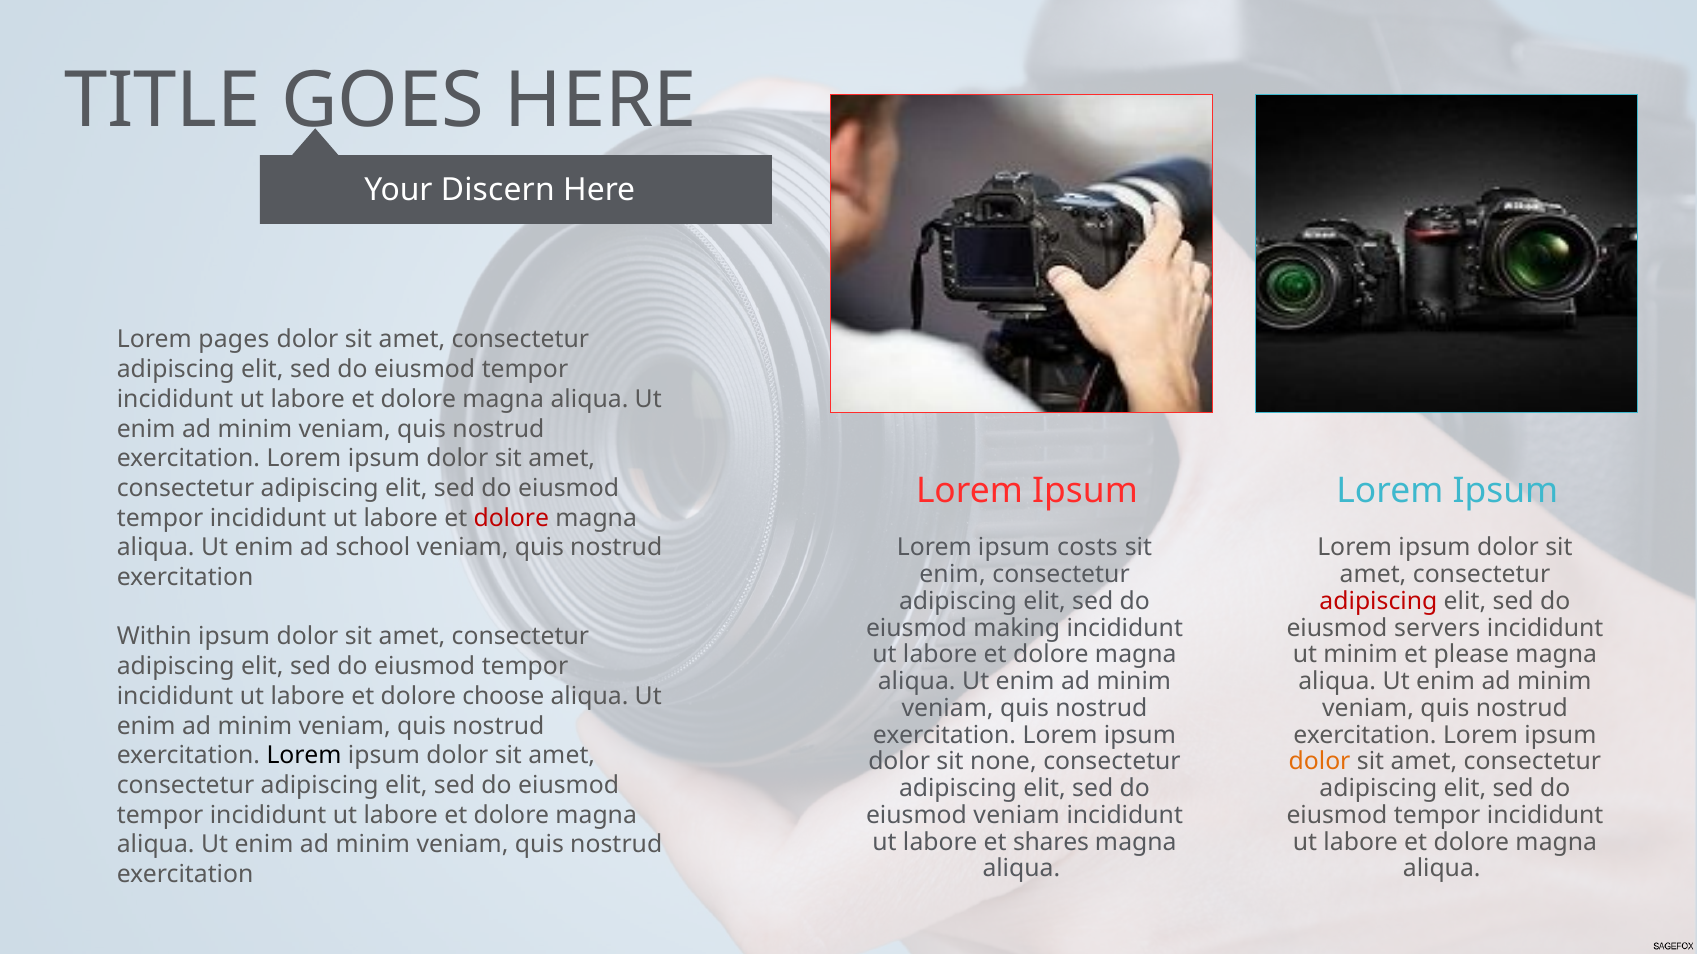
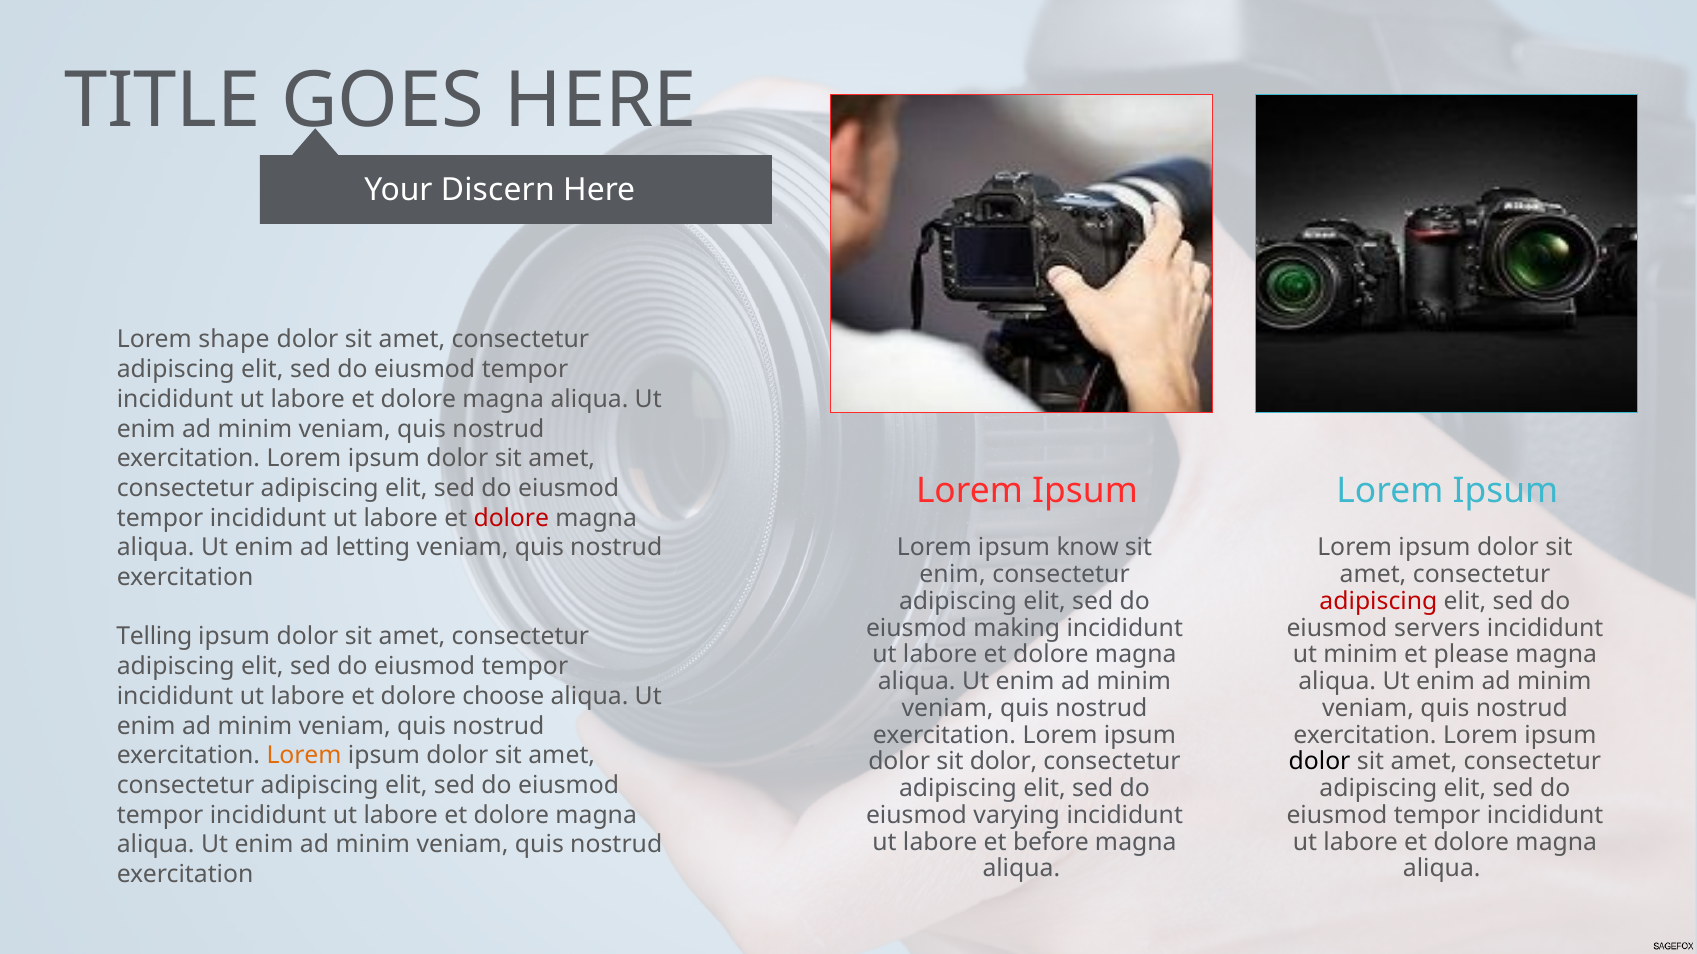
pages: pages -> shape (234, 340)
school: school -> letting (373, 548)
costs: costs -> know (1088, 548)
Within: Within -> Telling (154, 637)
Lorem colour: black -> orange (304, 756)
sit none: none -> dolor (1004, 762)
dolor colour: orange -> black (1320, 762)
eiusmod veniam: veniam -> varying (1017, 816)
shares: shares -> before (1051, 842)
